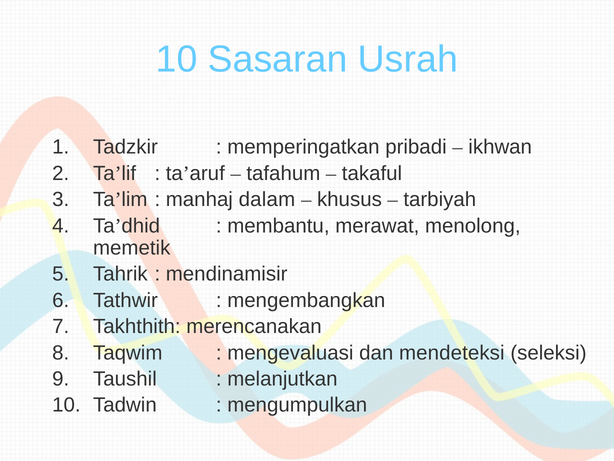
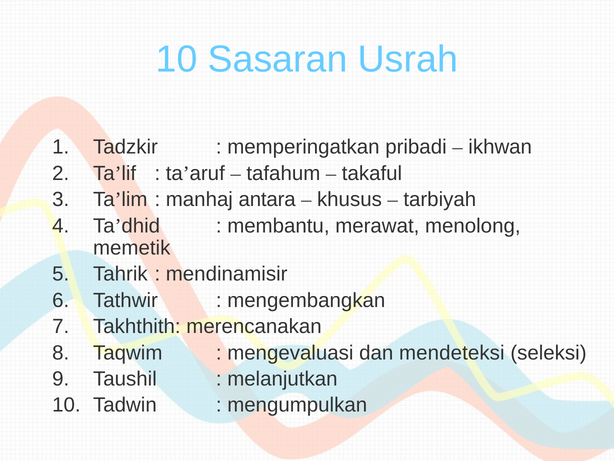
dalam: dalam -> antara (267, 199)
